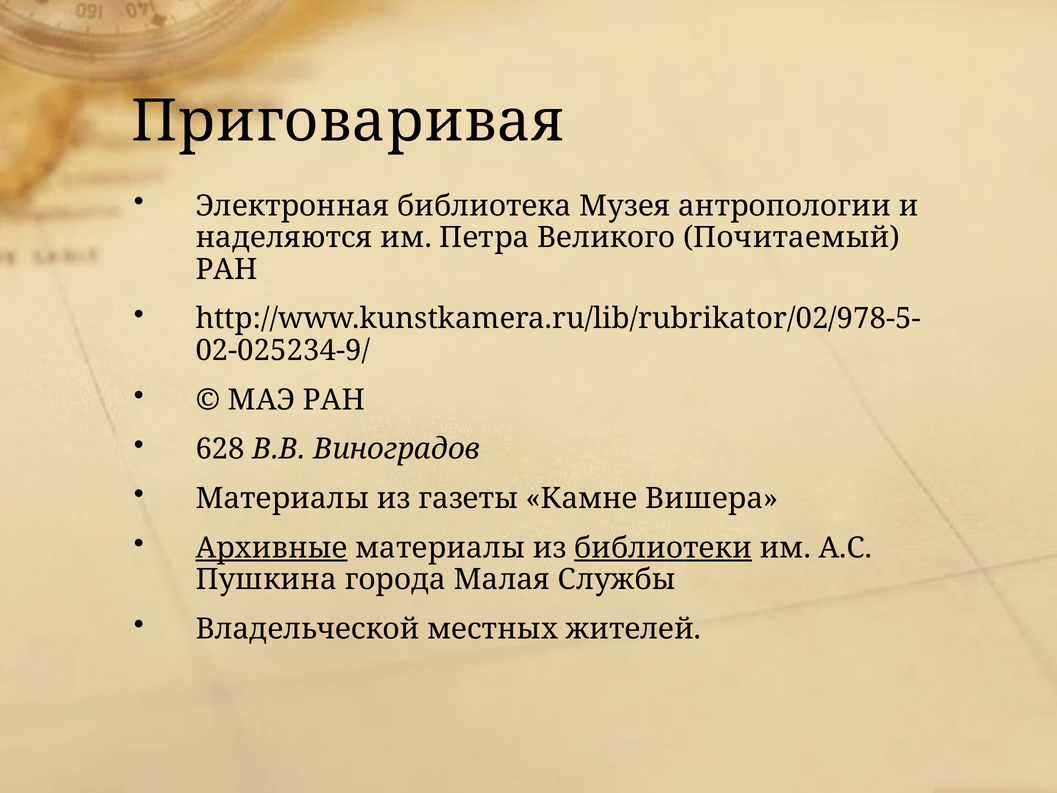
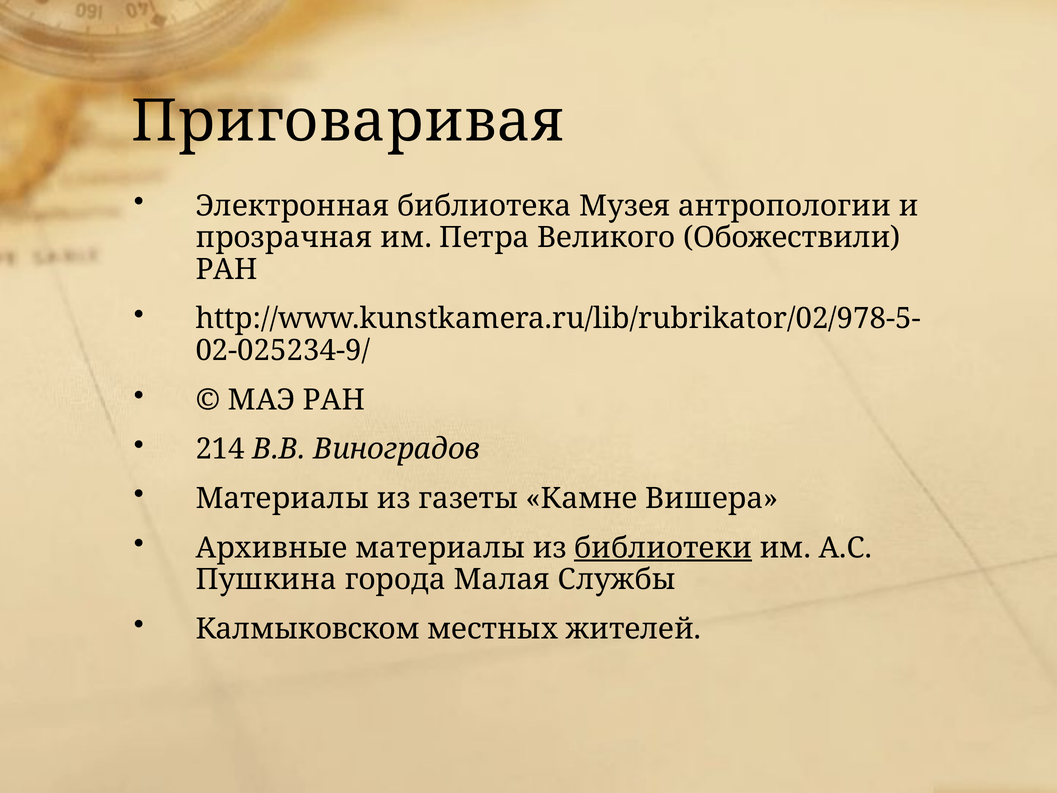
наделяются: наделяются -> прозрачная (284, 238)
Почитаемый: Почитаемый -> Обожествили (792, 238)
628: 628 -> 214 (220, 449)
Архивные underline: present -> none (272, 548)
Владельческой: Владельческой -> Калмыковском (308, 629)
